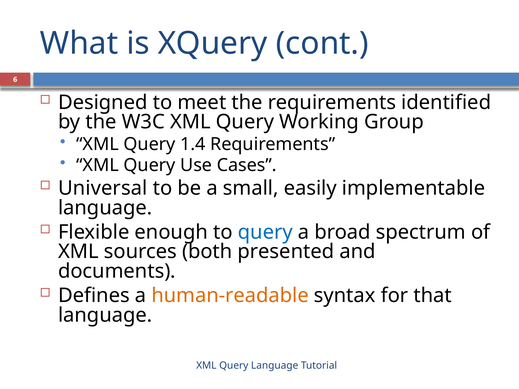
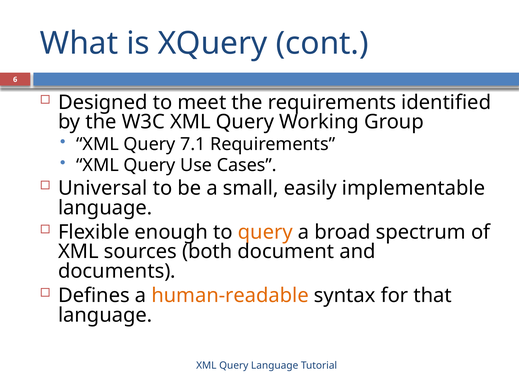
1.4: 1.4 -> 7.1 (193, 144)
query colour: blue -> orange (265, 232)
presented: presented -> document (286, 252)
